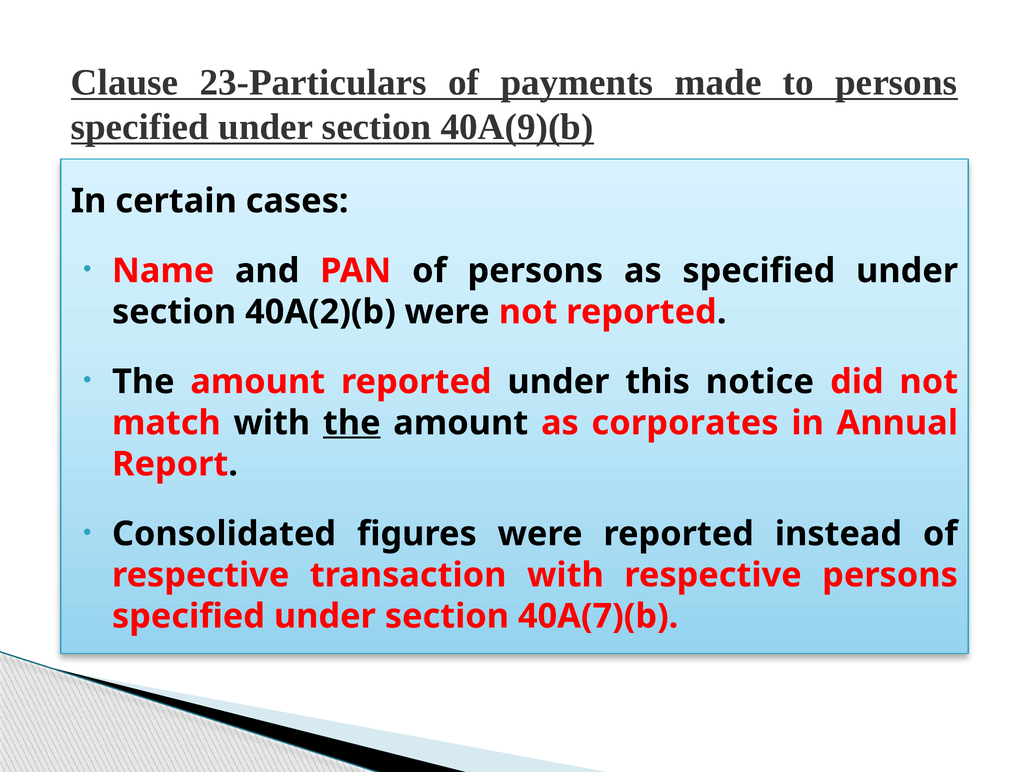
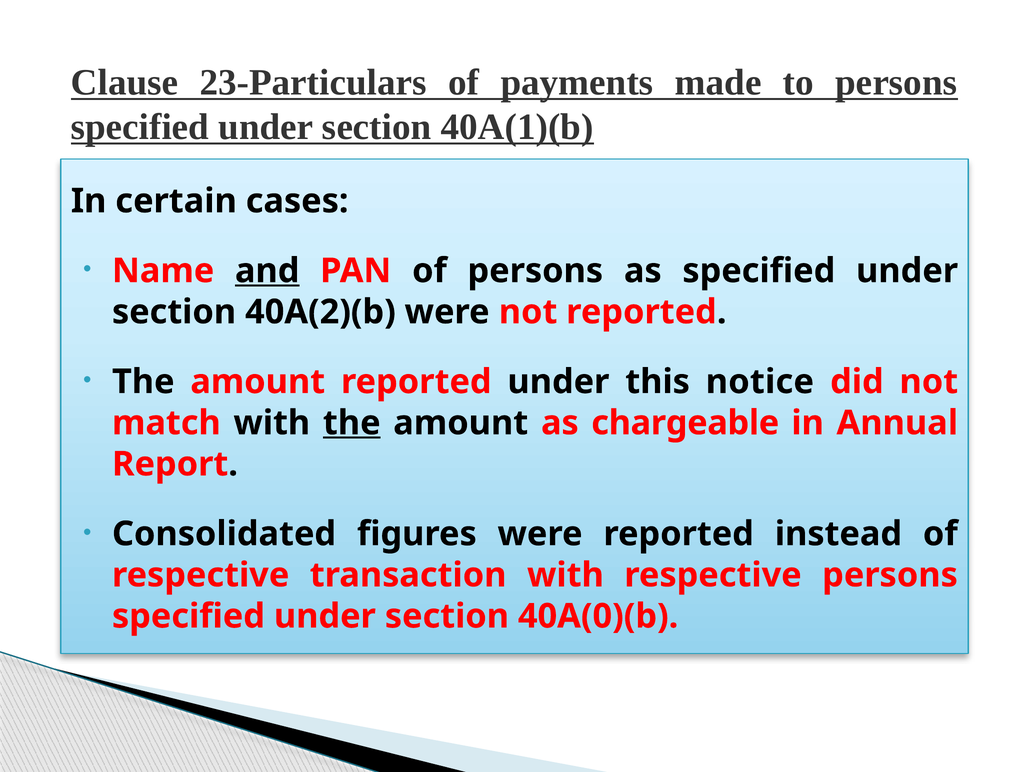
40A(9)(b: 40A(9)(b -> 40A(1)(b (517, 127)
and underline: none -> present (267, 271)
corporates: corporates -> chargeable (685, 423)
40A(7)(b: 40A(7)(b -> 40A(0)(b (598, 616)
